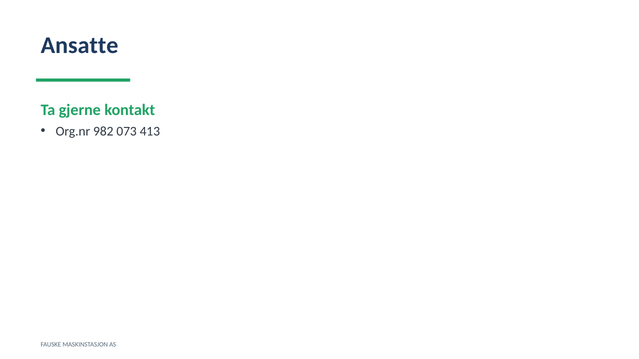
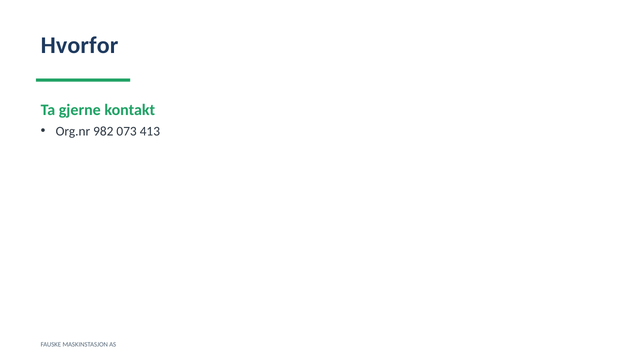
Ansatte: Ansatte -> Hvorfor (79, 46)
